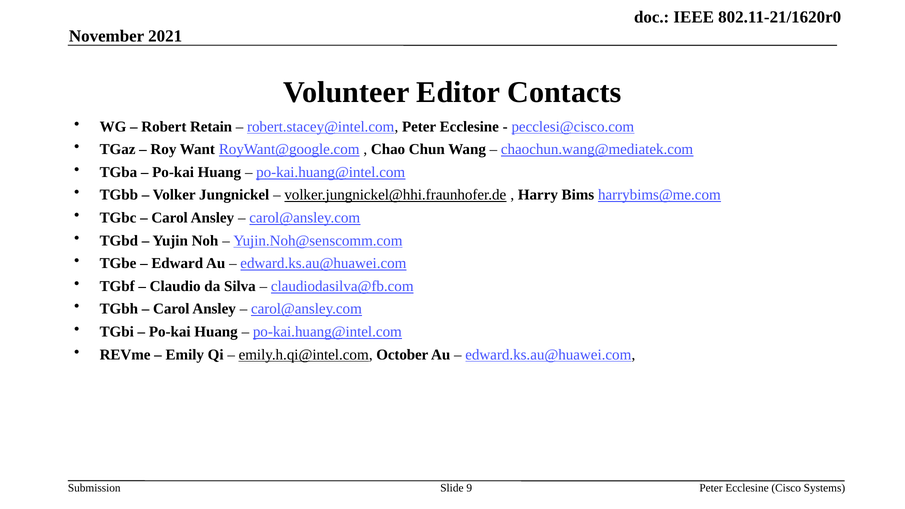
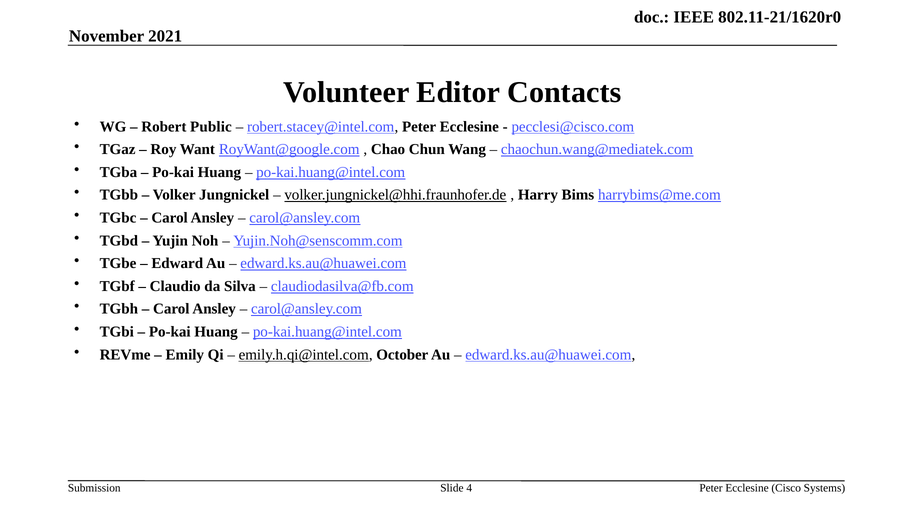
Retain: Retain -> Public (211, 127)
9: 9 -> 4 (469, 488)
